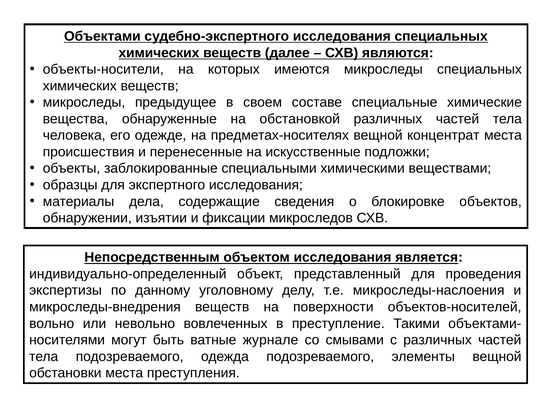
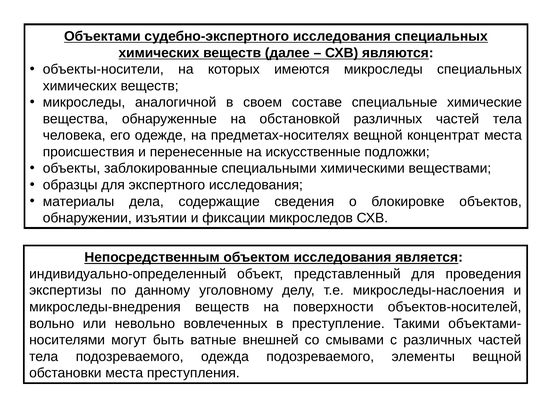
предыдущее: предыдущее -> аналогичной (176, 102)
журнале: журнале -> внешней (271, 340)
